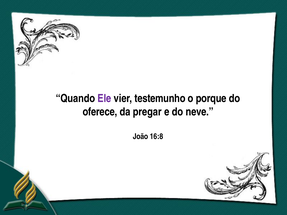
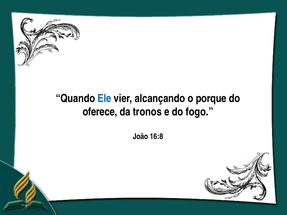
Ele colour: purple -> blue (104, 99)
testemunho: testemunho -> alcançando (160, 99)
pregar: pregar -> tronos (147, 112)
neve: neve -> fogo (199, 112)
